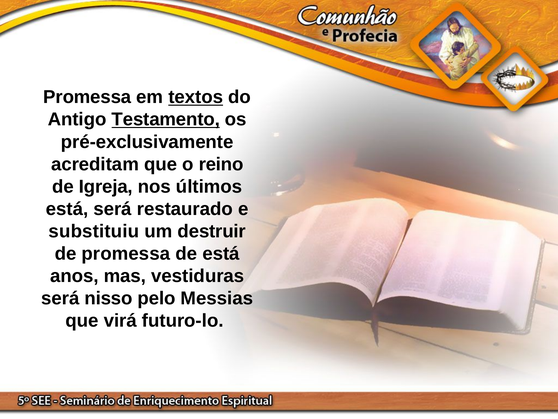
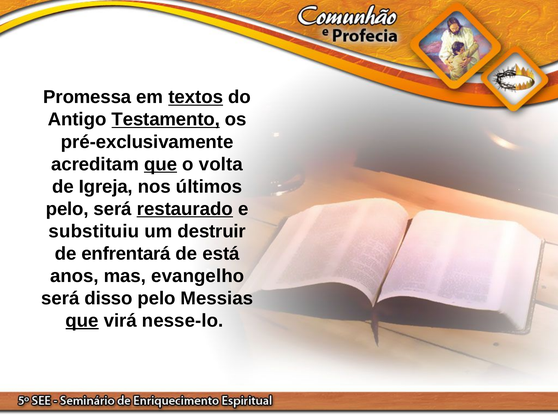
que underline: none -> present (161, 164)
reino: reino -> volta (221, 164)
está: está -> pelo (67, 209)
restaurado underline: none -> present (185, 209)
de promessa: promessa -> enfrentará (126, 253)
vestiduras: vestiduras -> evangelho (198, 276)
nisso: nisso -> disso (108, 298)
que underline: none -> present (82, 320)
futuro-lo: futuro-lo -> nesse-lo (183, 320)
